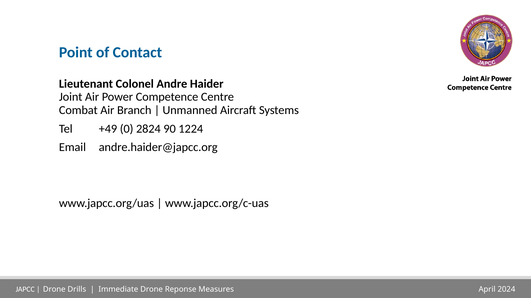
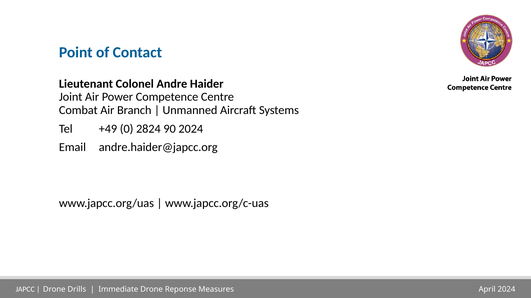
90 1224: 1224 -> 2024 (191, 129)
